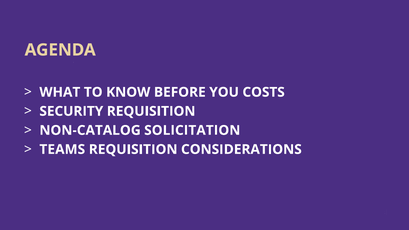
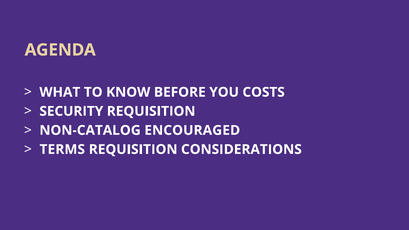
SOLICITATION: SOLICITATION -> ENCOURAGED (192, 130)
TEAMS: TEAMS -> TERMS (62, 149)
